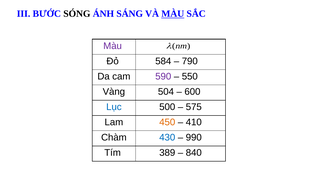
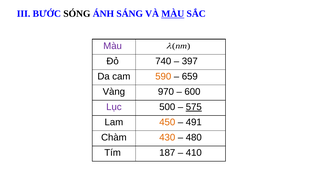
584: 584 -> 740 (163, 61)
790: 790 -> 397 (190, 61)
590 colour: purple -> orange (163, 76)
550: 550 -> 659 (190, 76)
504: 504 -> 970 (166, 91)
Lục colour: blue -> purple (114, 107)
575 underline: none -> present (194, 107)
410: 410 -> 491 (194, 122)
430 colour: blue -> orange (167, 137)
990: 990 -> 480 (194, 137)
389: 389 -> 187 (167, 152)
840: 840 -> 410 (194, 152)
